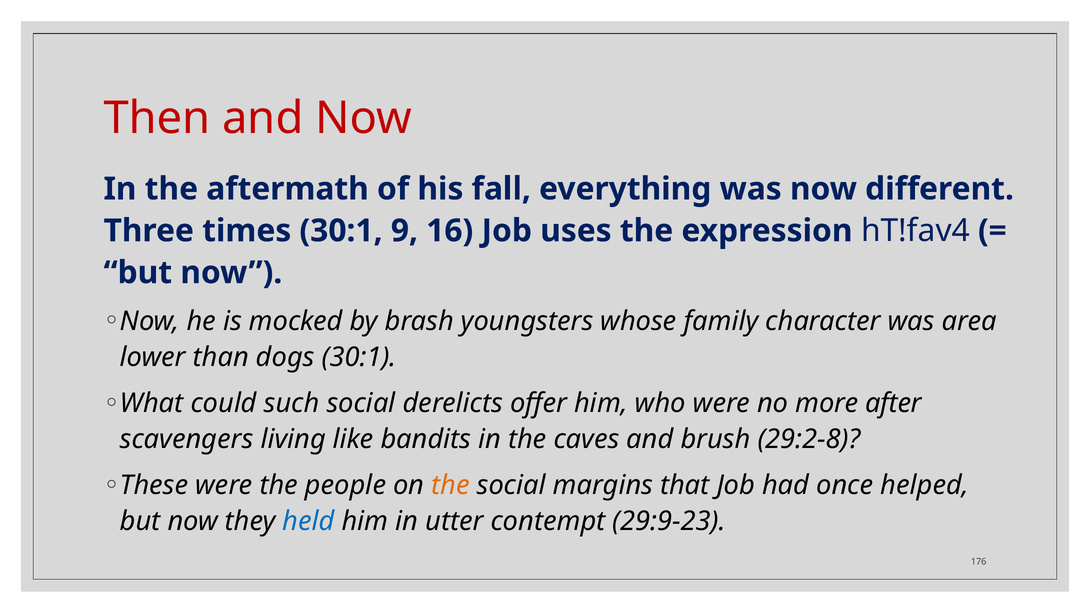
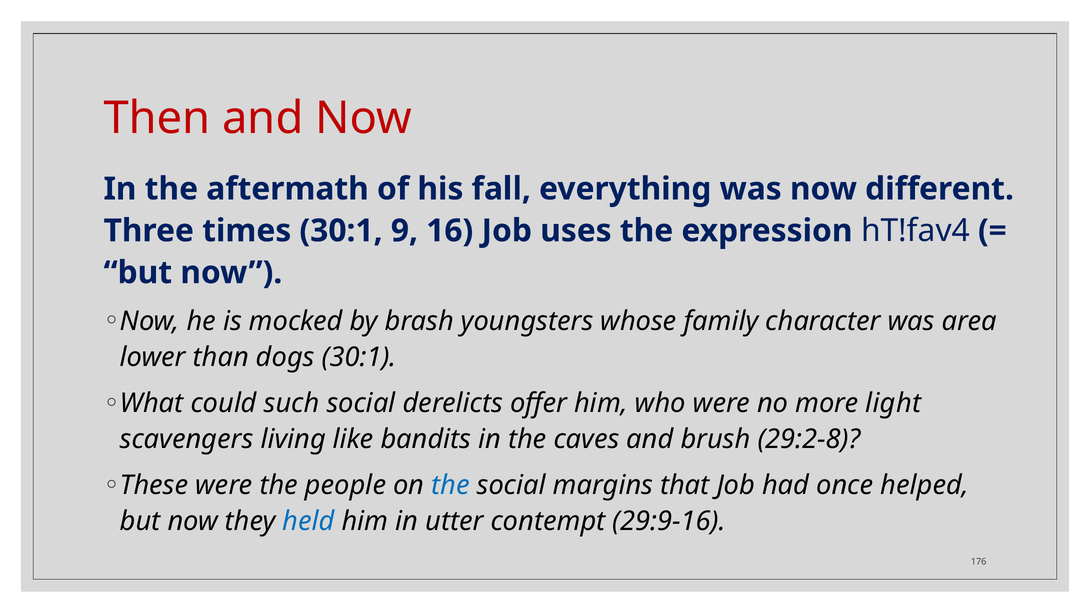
after: after -> light (893, 403)
the colour: orange -> blue (451, 486)
29:9-23: 29:9-23 -> 29:9-16 (669, 522)
